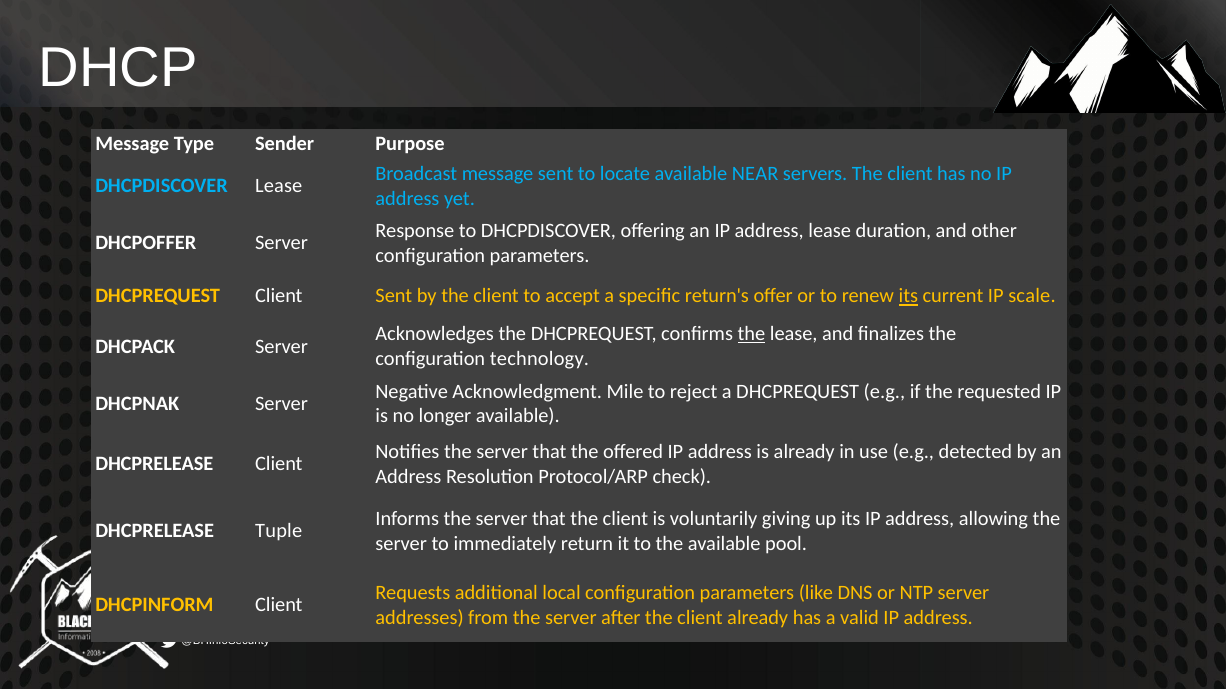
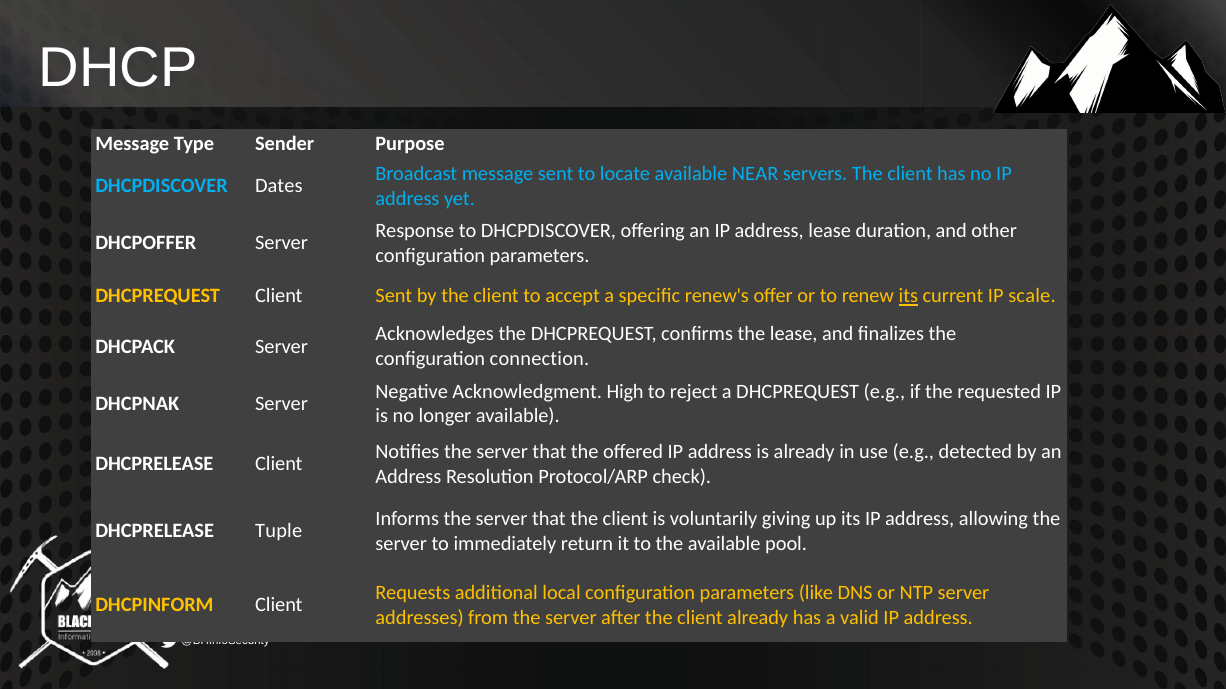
DHCPDISCOVER Lease: Lease -> Dates (279, 186)
return's: return's -> renew's (717, 297)
the underline: present -> none (751, 334)
technology: technology -> connection (540, 359)
Mile: Mile -> High (625, 392)
